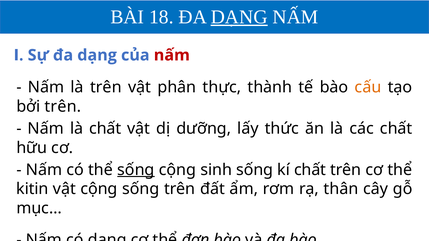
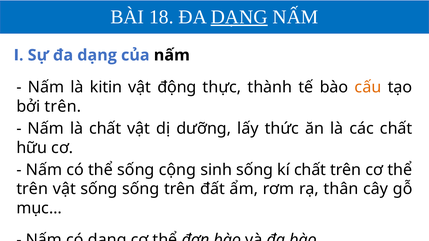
nấm colour: red -> black (172, 55)
là trên: trên -> kitin (106, 87)
vật phân: phân -> động (177, 87)
sống underline: present -> none (136, 170)
kitin: kitin -> trên (32, 189)
vật cộng: cộng -> sống (99, 189)
